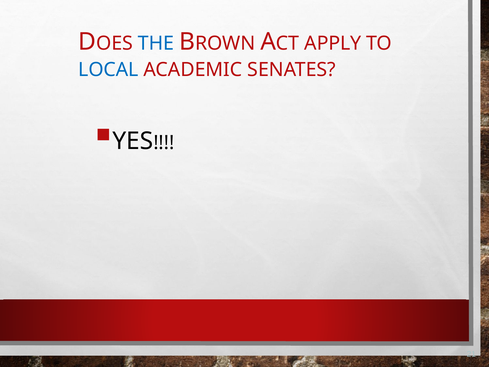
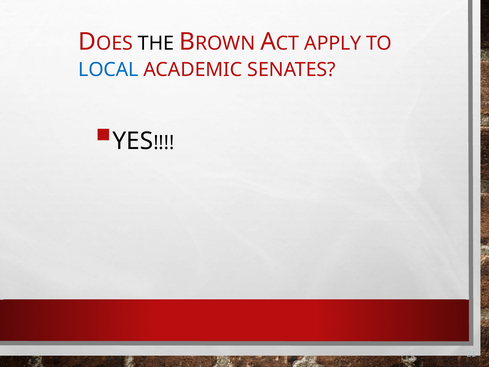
THE colour: blue -> black (156, 43)
